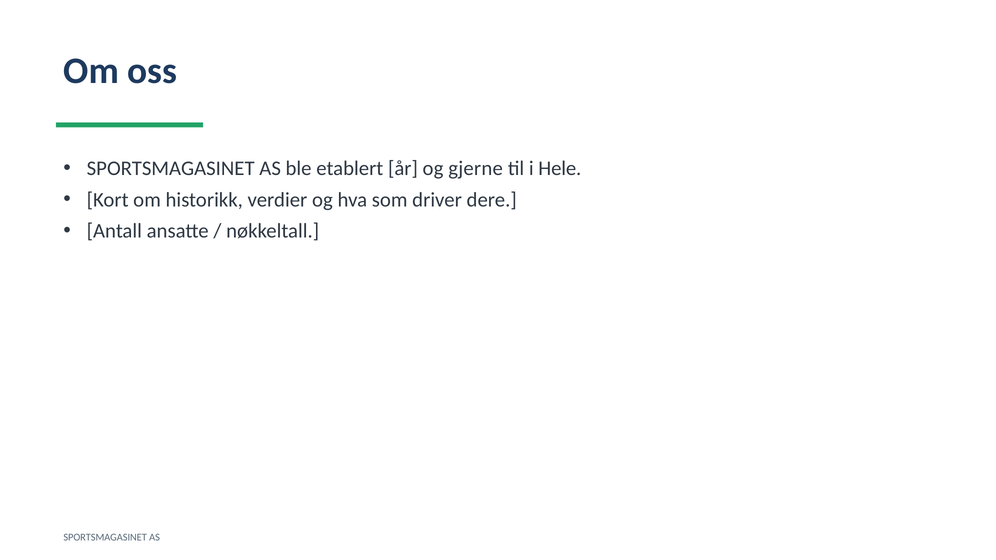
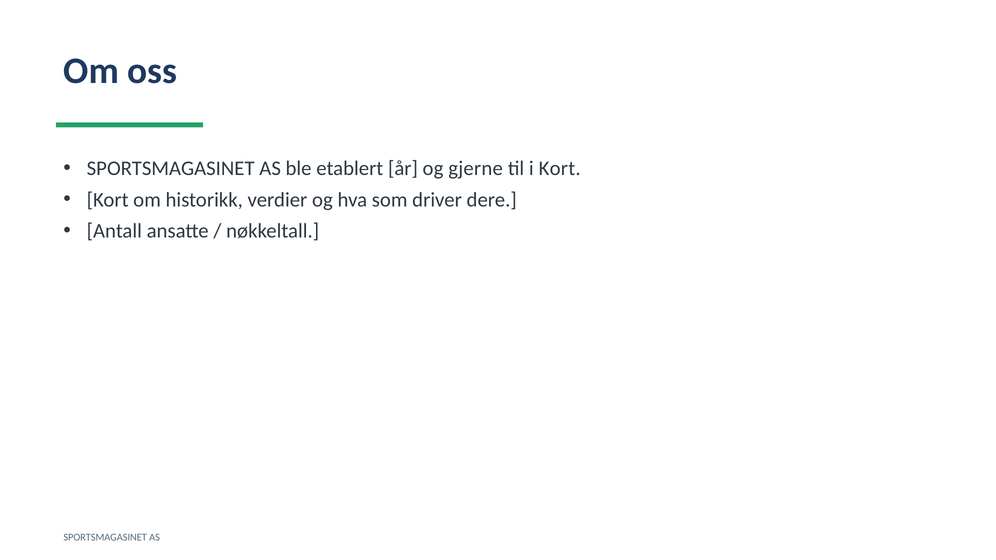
i Hele: Hele -> Kort (560, 169)
